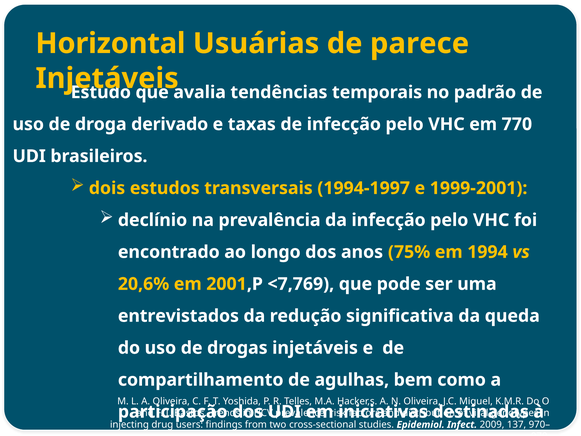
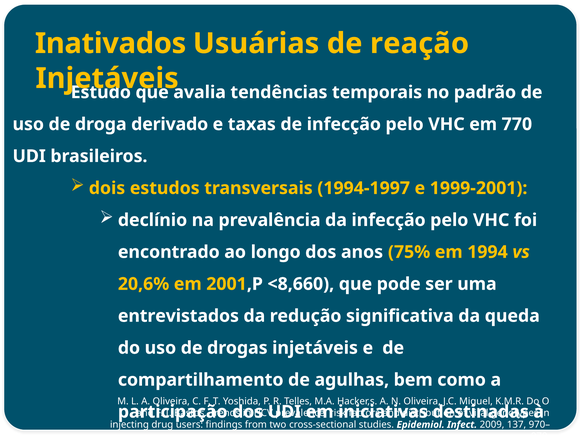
Horizontal: Horizontal -> Inativados (111, 43)
parece: parece -> reação (420, 43)
<7,769: <7,769 -> <8,660 (301, 284)
